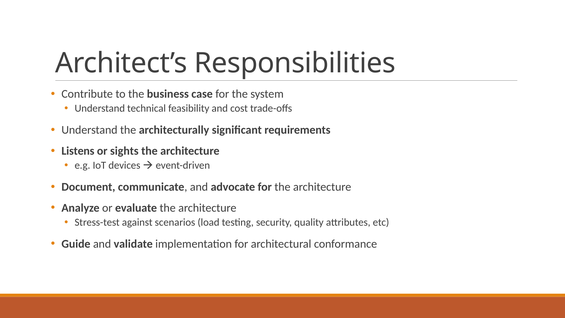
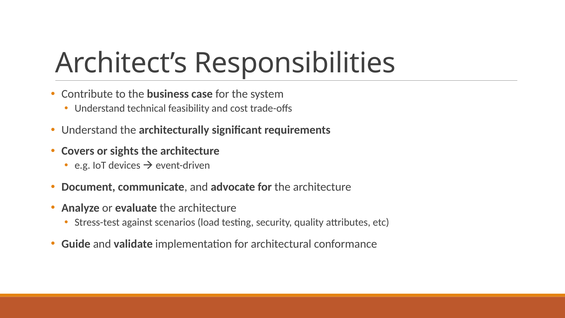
Listens: Listens -> Covers (78, 151)
